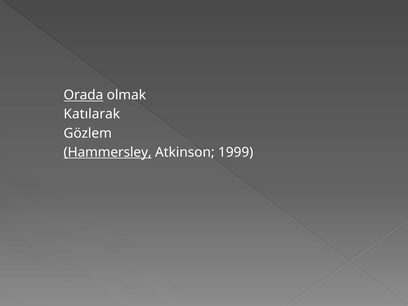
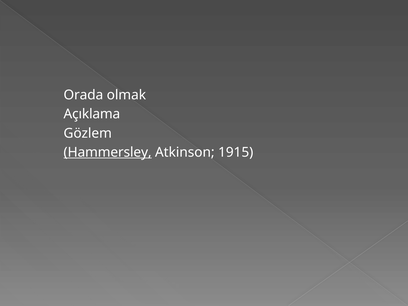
Orada underline: present -> none (83, 95)
Katılarak: Katılarak -> Açıklama (92, 114)
1999: 1999 -> 1915 (236, 152)
